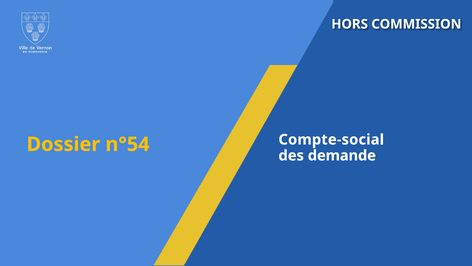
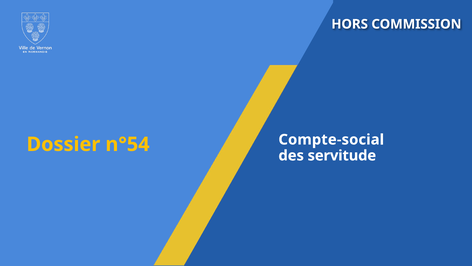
demande: demande -> servitude (342, 155)
